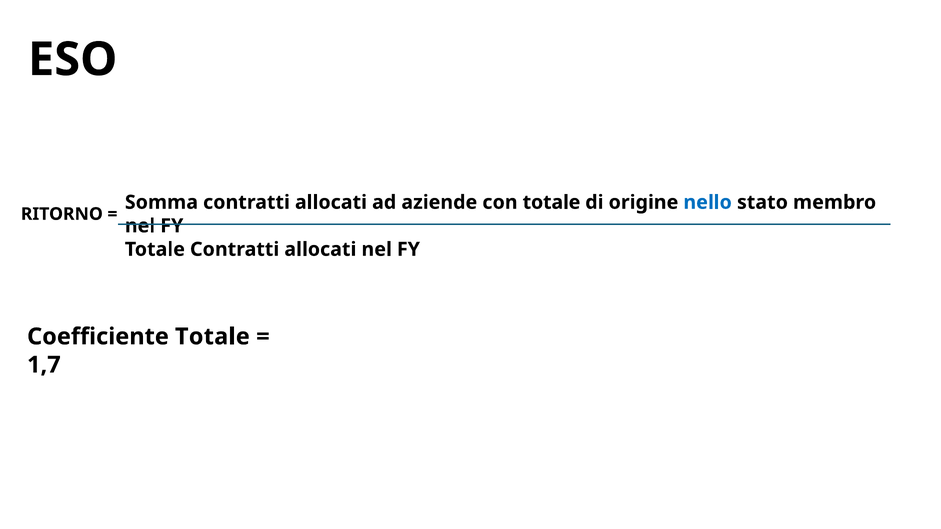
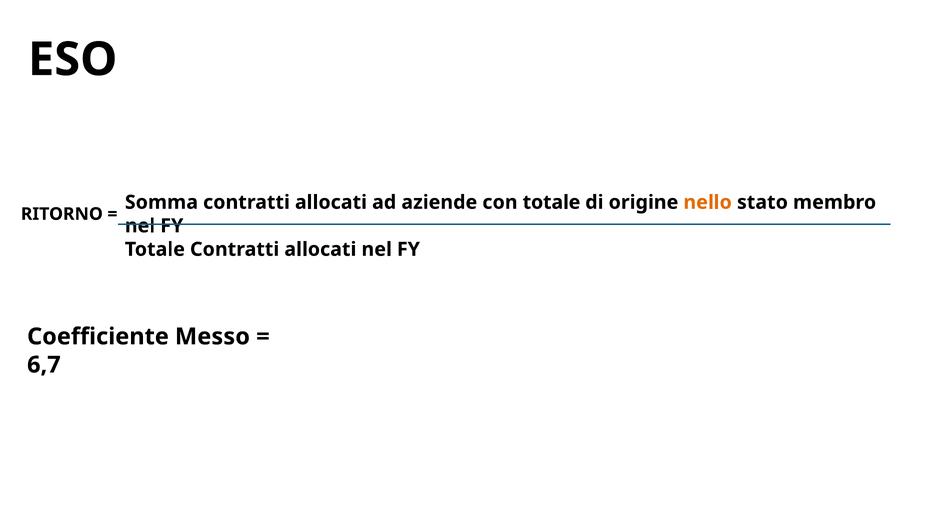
nello colour: blue -> orange (708, 202)
Coefficiente Totale: Totale -> Messo (212, 337)
1,7: 1,7 -> 6,7 (44, 365)
